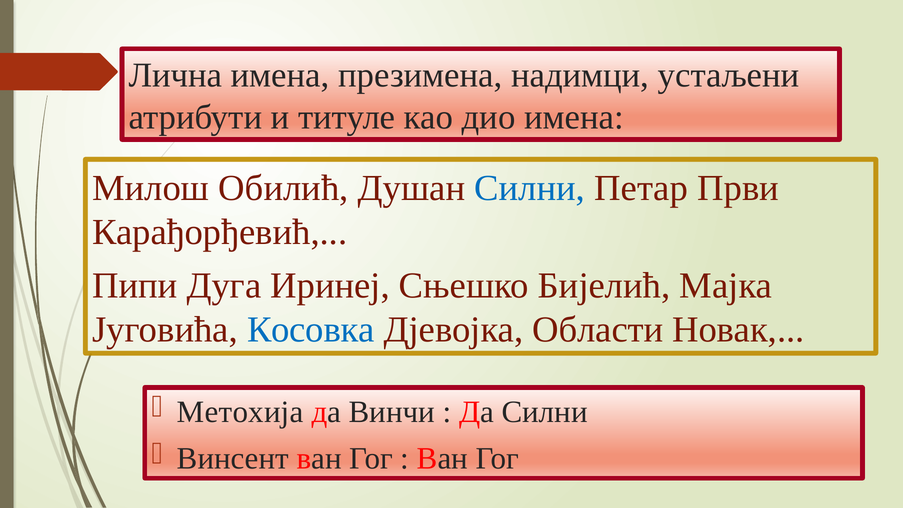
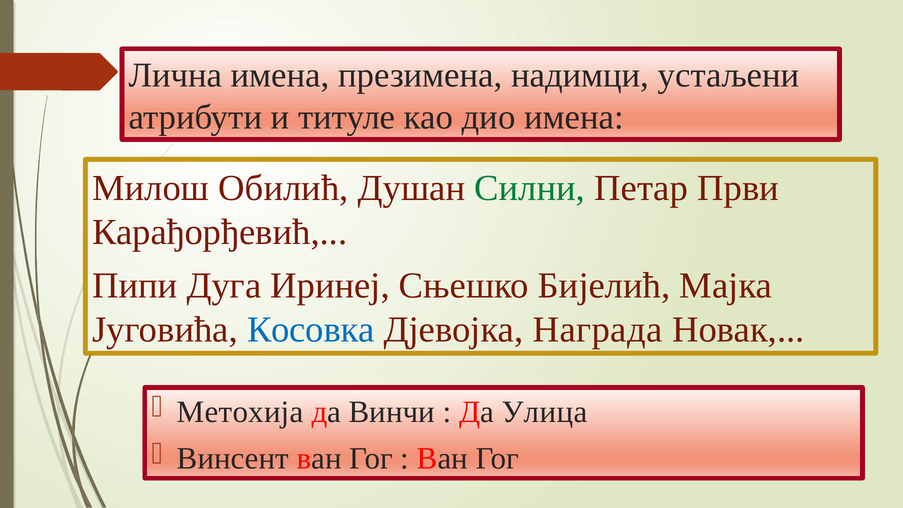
Силни colour: blue -> green (530, 188)
Области: Области -> Награда (598, 330)
Да Силни: Силни -> Улица (544, 412)
